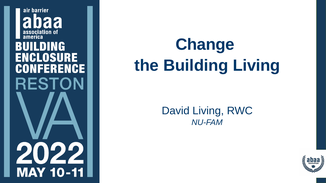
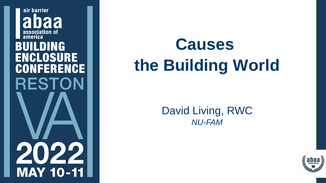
Change: Change -> Causes (205, 45)
Building Living: Living -> World (256, 66)
